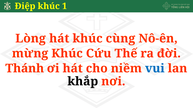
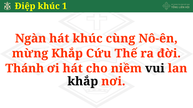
Lòng: Lòng -> Ngàn (31, 39)
mừng Khúc: Khúc -> Khắp (67, 54)
vui colour: blue -> black (155, 69)
